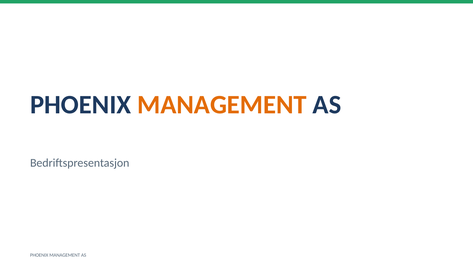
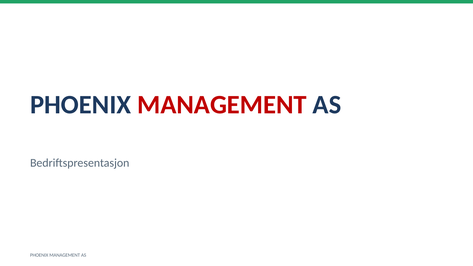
MANAGEMENT colour: orange -> red (222, 105)
